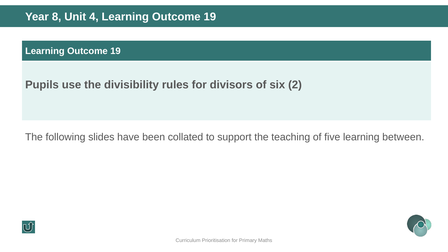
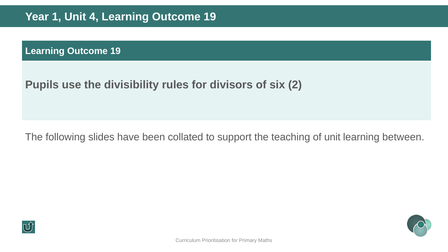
8: 8 -> 1 (57, 17)
of five: five -> unit (332, 137)
